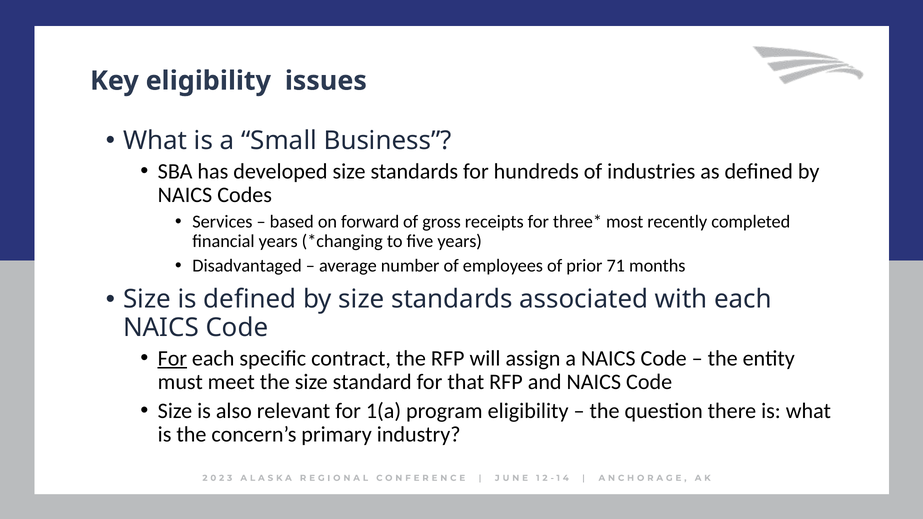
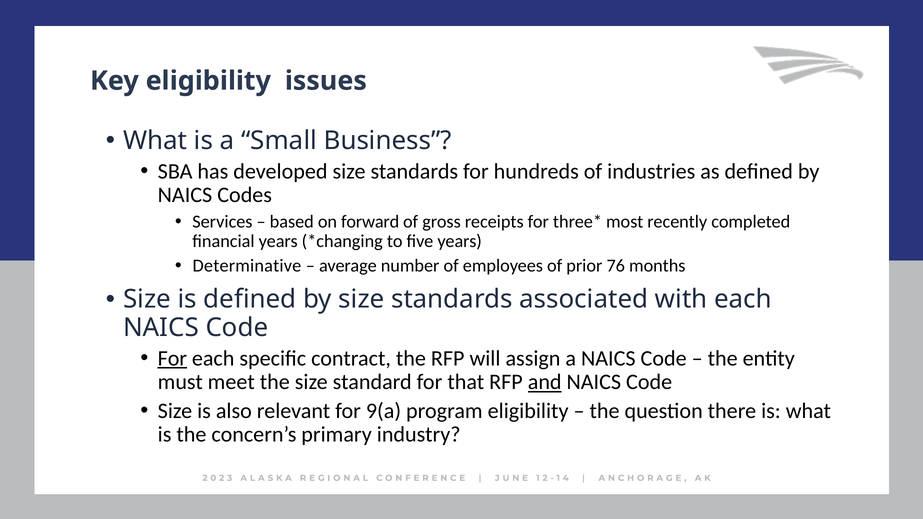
Disadvantaged: Disadvantaged -> Determinative (247, 266)
71: 71 -> 76 (616, 266)
and underline: none -> present (545, 382)
1(a: 1(a -> 9(a (384, 411)
